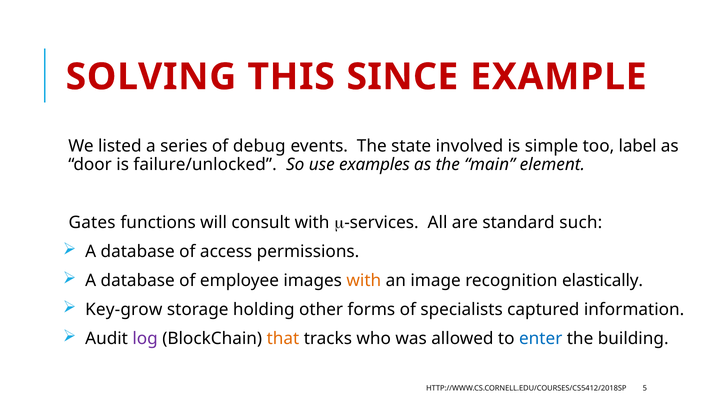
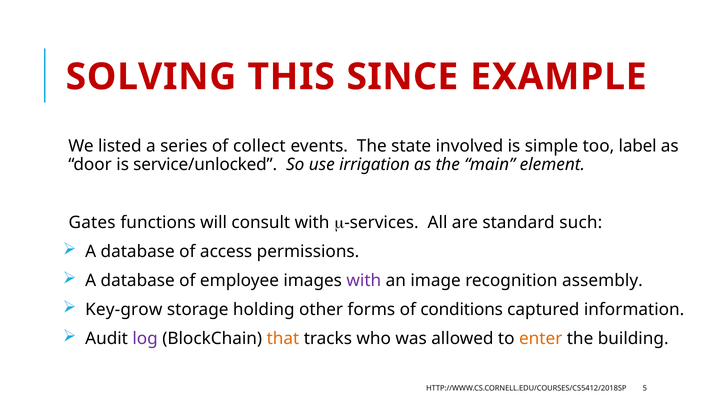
debug: debug -> collect (259, 146)
failure/unlocked: failure/unlocked -> service/unlocked (205, 165)
examples: examples -> irrigation (374, 165)
with colour: orange -> purple (364, 281)
elastically: elastically -> assembly (602, 281)
specialists: specialists -> conditions (462, 310)
enter colour: blue -> orange (541, 339)
